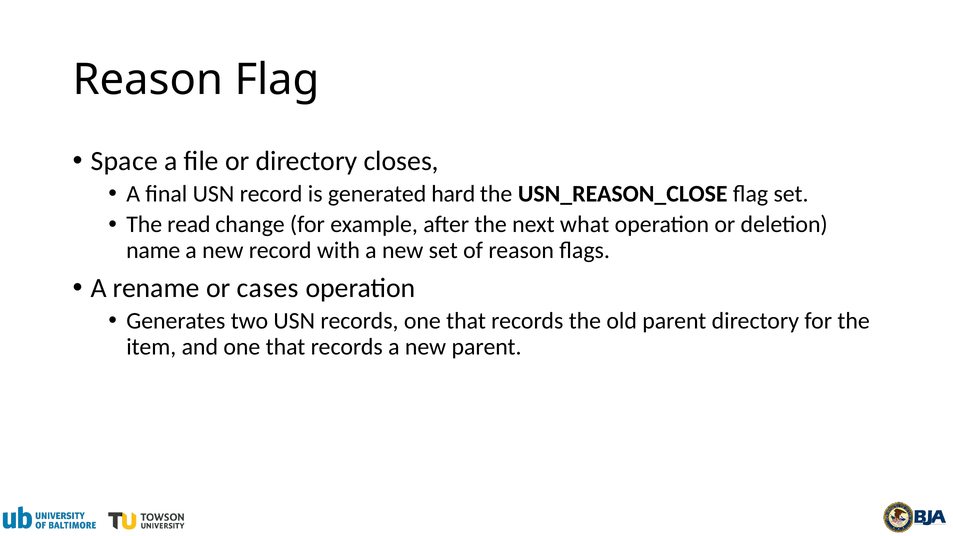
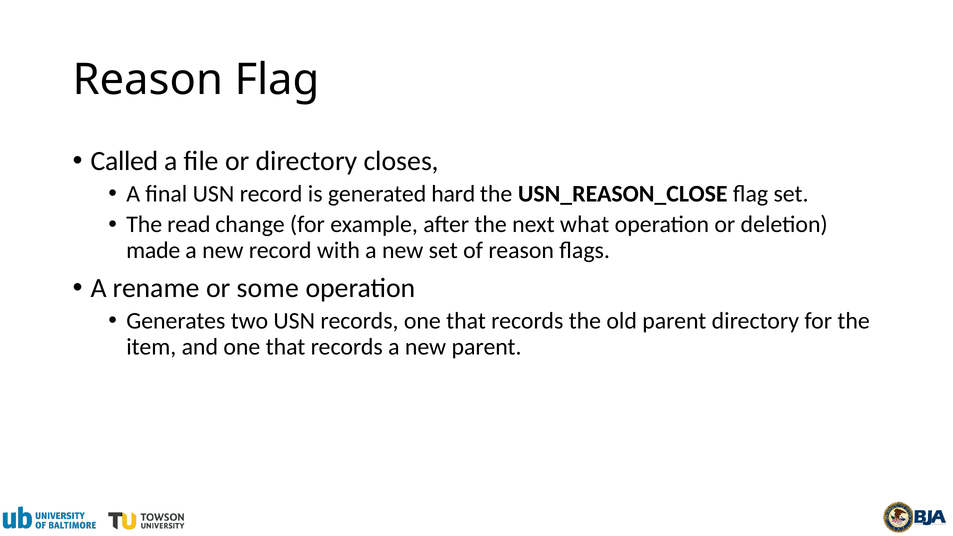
Space: Space -> Called (124, 161)
name: name -> made (153, 250)
cases: cases -> some (268, 288)
